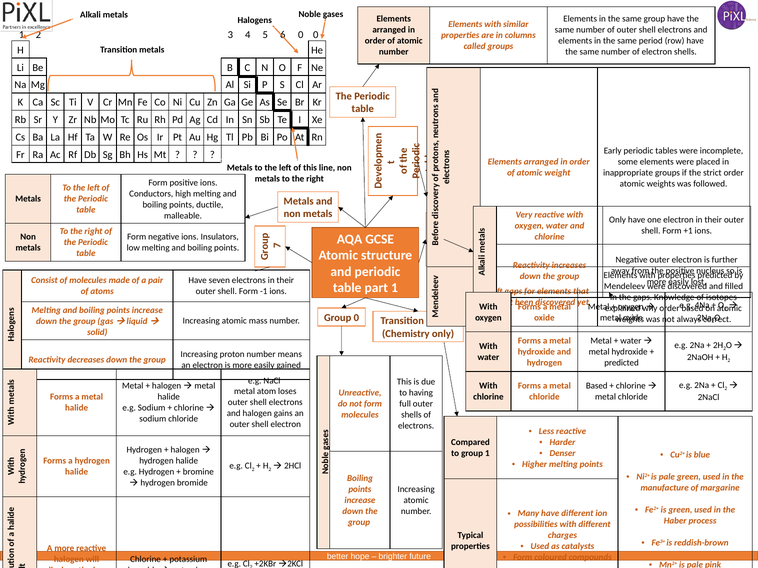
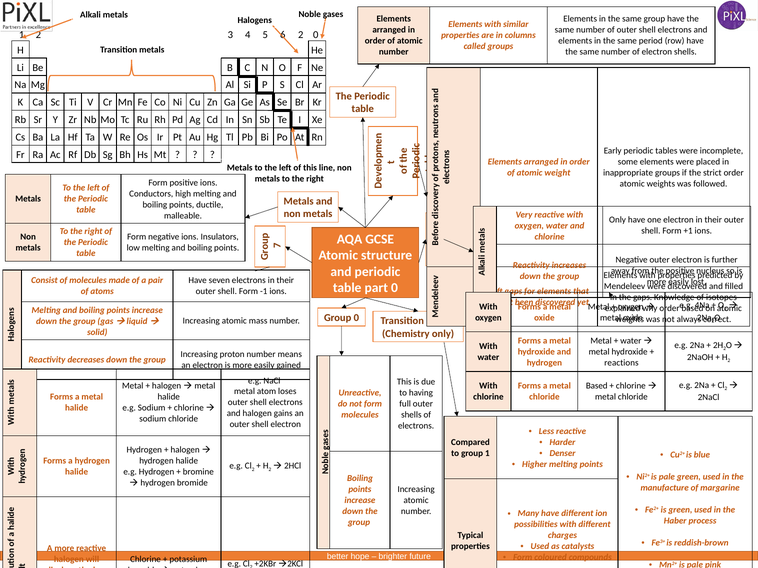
6 0: 0 -> 2 (301, 35)
part 1: 1 -> 0 (394, 288)
predicted: predicted -> reactions (621, 363)
